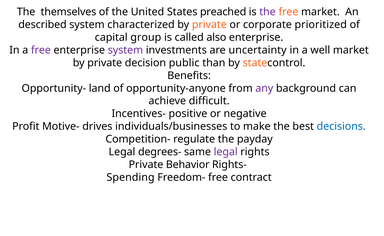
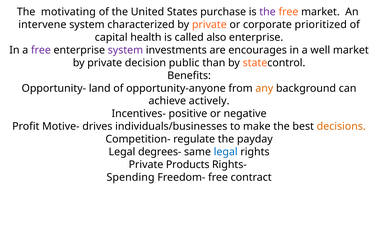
themselves: themselves -> motivating (68, 12)
preached: preached -> purchase (223, 12)
described: described -> intervene (42, 25)
group: group -> health (146, 37)
uncertainty: uncertainty -> encourages (258, 50)
any colour: purple -> orange (264, 88)
difficult: difficult -> actively (209, 101)
decisions colour: blue -> orange (341, 126)
legal colour: purple -> blue (226, 152)
Behavior: Behavior -> Products (188, 165)
